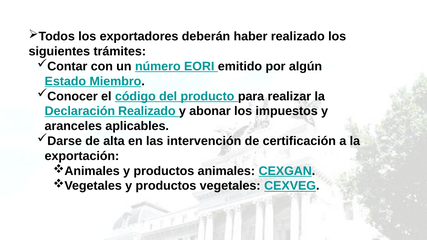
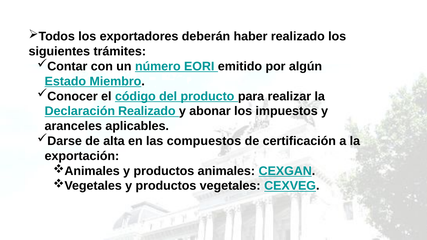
intervención: intervención -> compuestos (204, 141)
